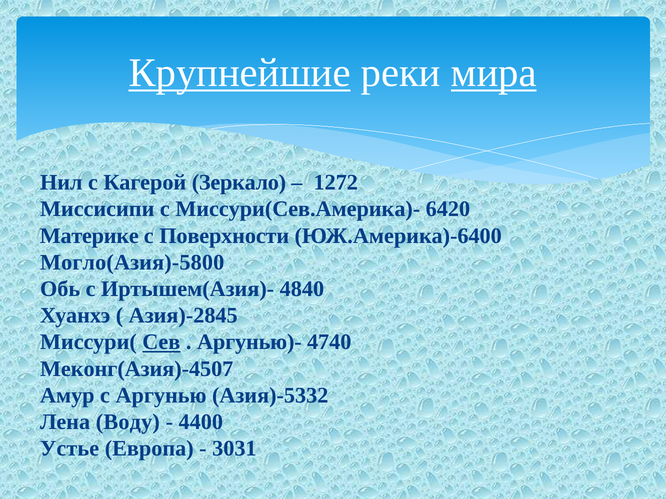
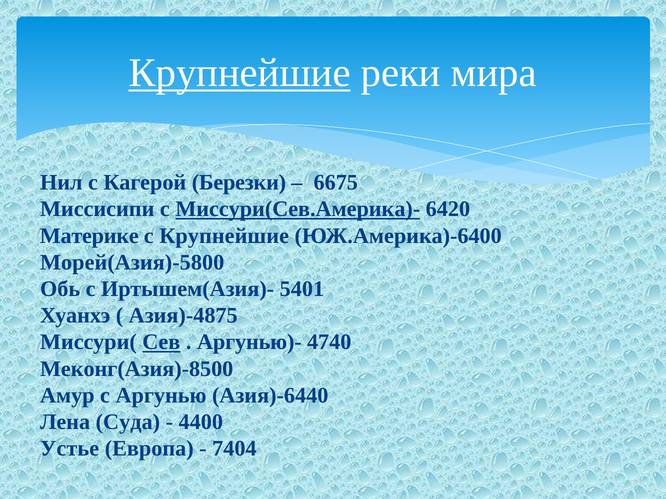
мира underline: present -> none (494, 73)
Зеркало: Зеркало -> Березки (239, 183)
1272: 1272 -> 6675 (336, 183)
Миссури(Сев.Америка)- underline: none -> present (298, 209)
с Поверхности: Поверхности -> Крупнейшие (224, 236)
Могло(Азия)-5800: Могло(Азия)-5800 -> Морей(Азия)-5800 (132, 263)
4840: 4840 -> 5401 (302, 289)
Азия)-2845: Азия)-2845 -> Азия)-4875 (183, 316)
Меконг(Азия)-4507: Меконг(Азия)-4507 -> Меконг(Азия)-8500 (137, 369)
Азия)-5332: Азия)-5332 -> Азия)-6440 (270, 396)
Воду: Воду -> Суда (128, 422)
3031: 3031 -> 7404 (234, 449)
